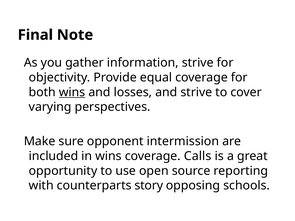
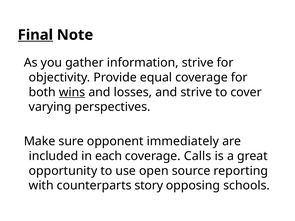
Final underline: none -> present (35, 35)
intermission: intermission -> immediately (183, 141)
in wins: wins -> each (109, 156)
